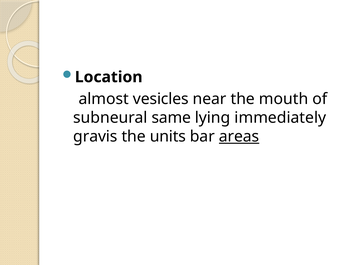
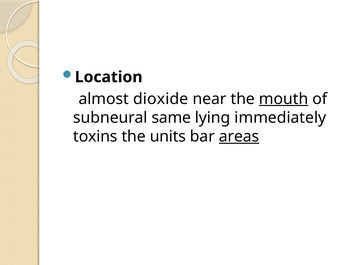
vesicles: vesicles -> dioxide (161, 99)
mouth underline: none -> present (284, 99)
gravis: gravis -> toxins (95, 137)
